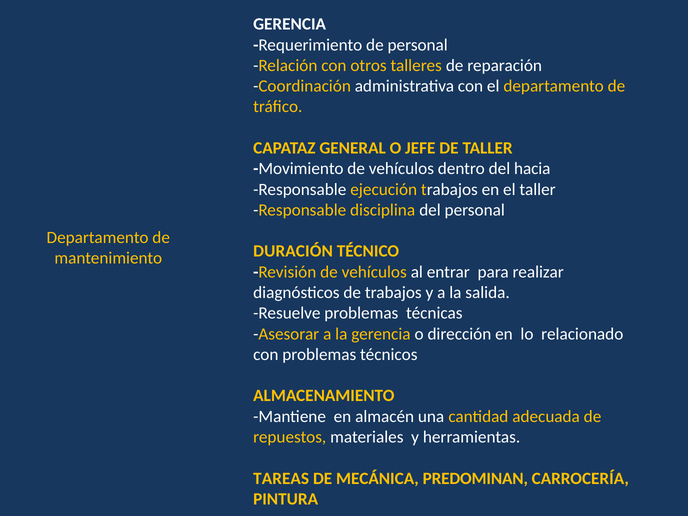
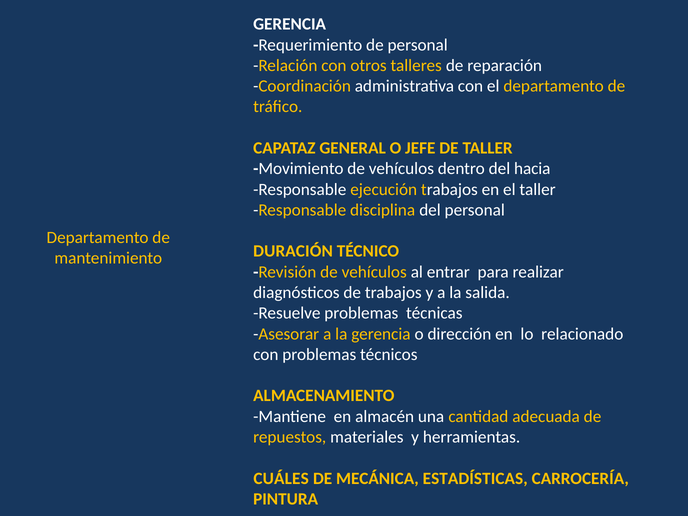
TAREAS: TAREAS -> CUÁLES (281, 478)
PREDOMINAN: PREDOMINAN -> ESTADÍSTICAS (475, 478)
